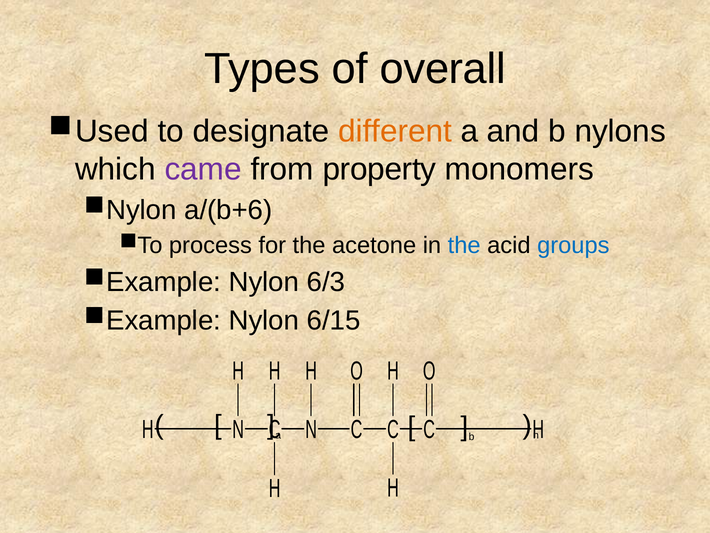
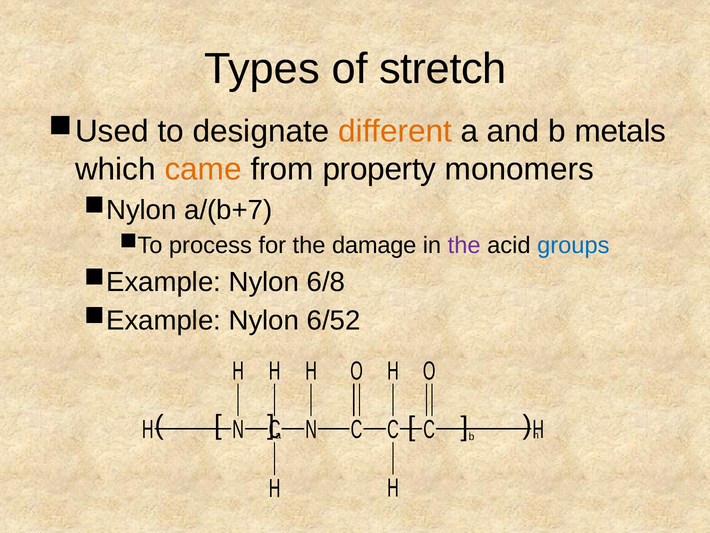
overall: overall -> stretch (443, 69)
nylons: nylons -> metals (620, 131)
came colour: purple -> orange (203, 169)
a/(b+6: a/(b+6 -> a/(b+7 (228, 210)
acetone: acetone -> damage (374, 245)
the colour: blue -> purple (464, 245)
6/3: 6/3 -> 6/8 (326, 282)
6/15: 6/15 -> 6/52 (334, 320)
